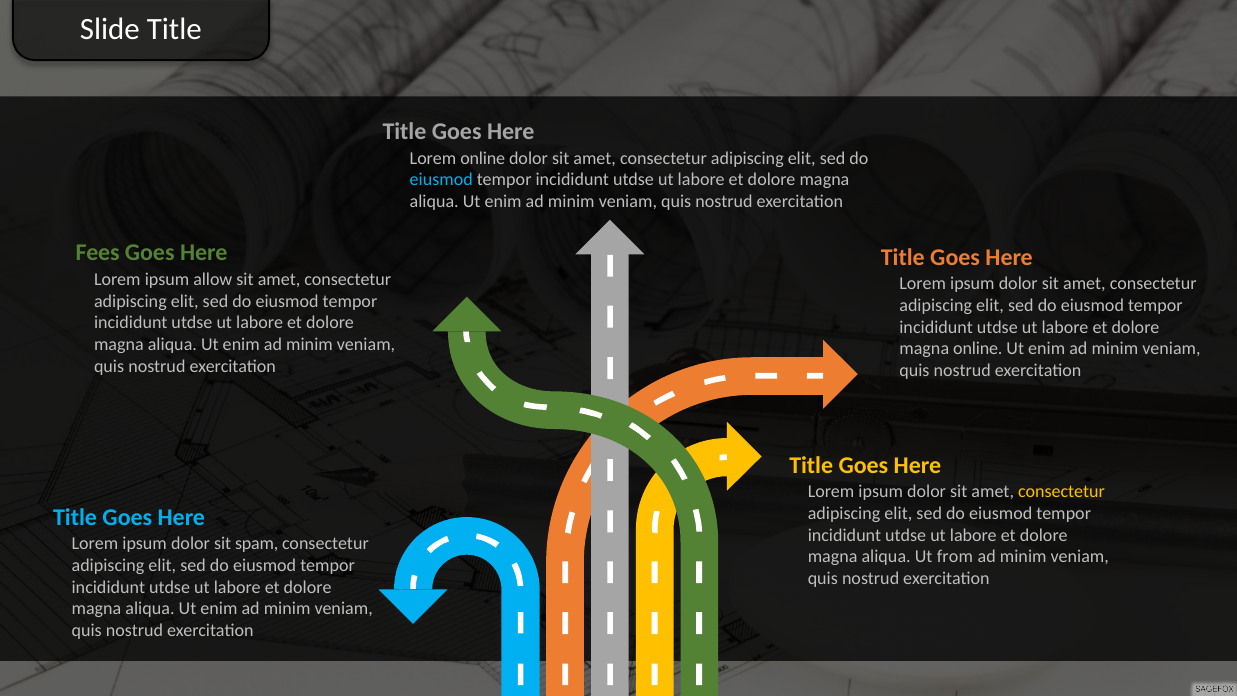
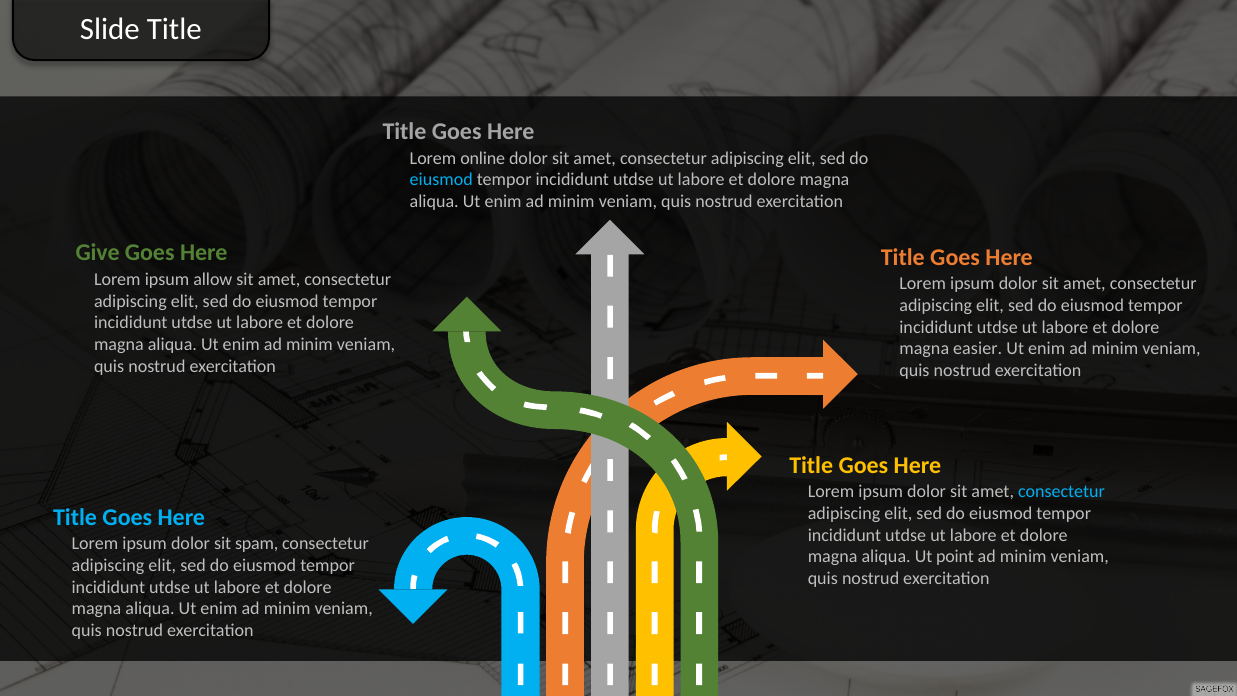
Fees: Fees -> Give (98, 253)
magna online: online -> easier (978, 349)
consectetur colour: yellow -> light blue (1062, 492)
from: from -> point (955, 557)
